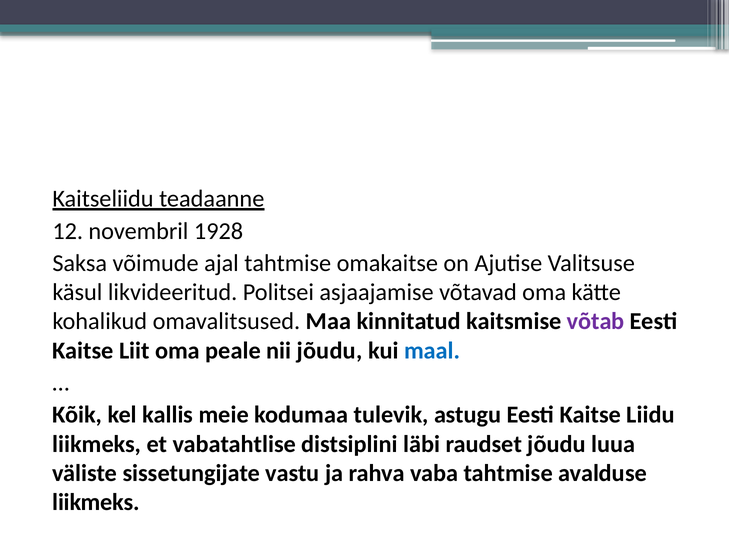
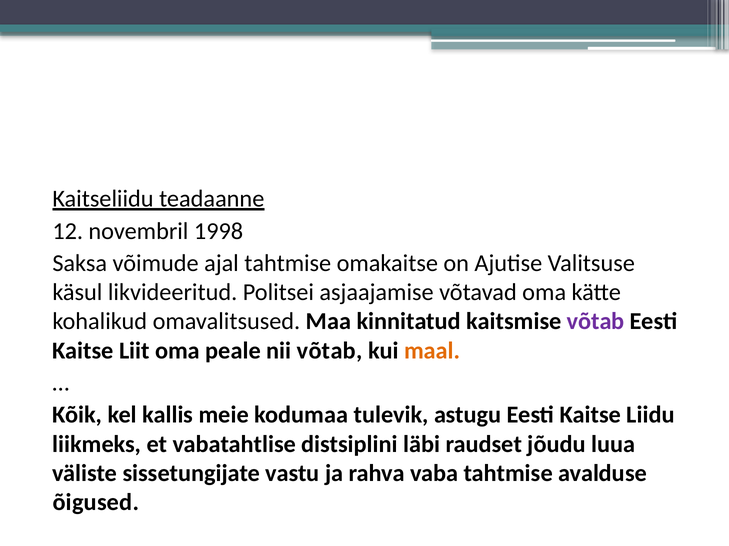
1928: 1928 -> 1998 (219, 231)
nii jõudu: jõudu -> võtab (330, 351)
maal colour: blue -> orange (432, 351)
liikmeks: liikmeks -> õigused (96, 503)
